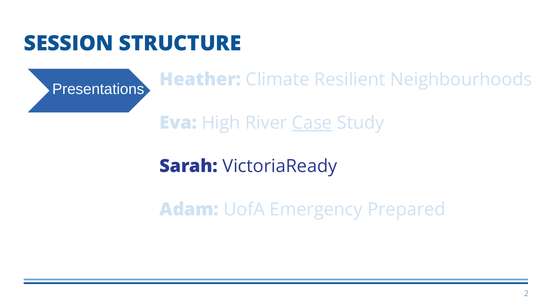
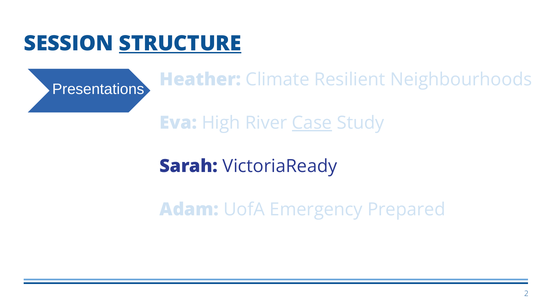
STRUCTURE underline: none -> present (180, 44)
